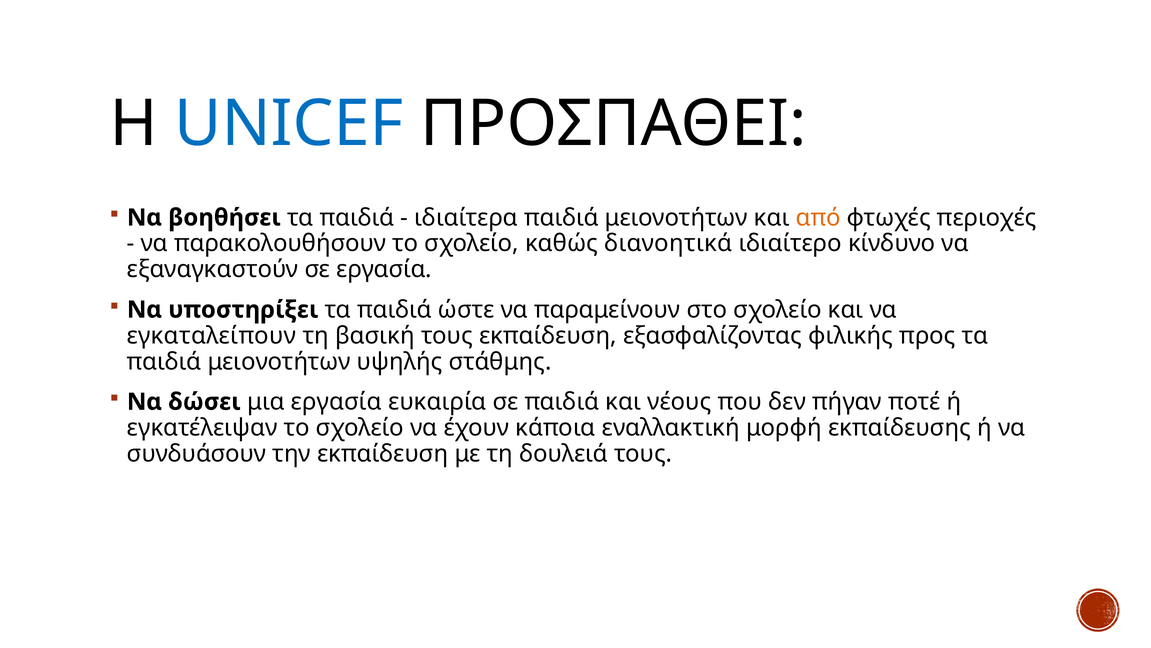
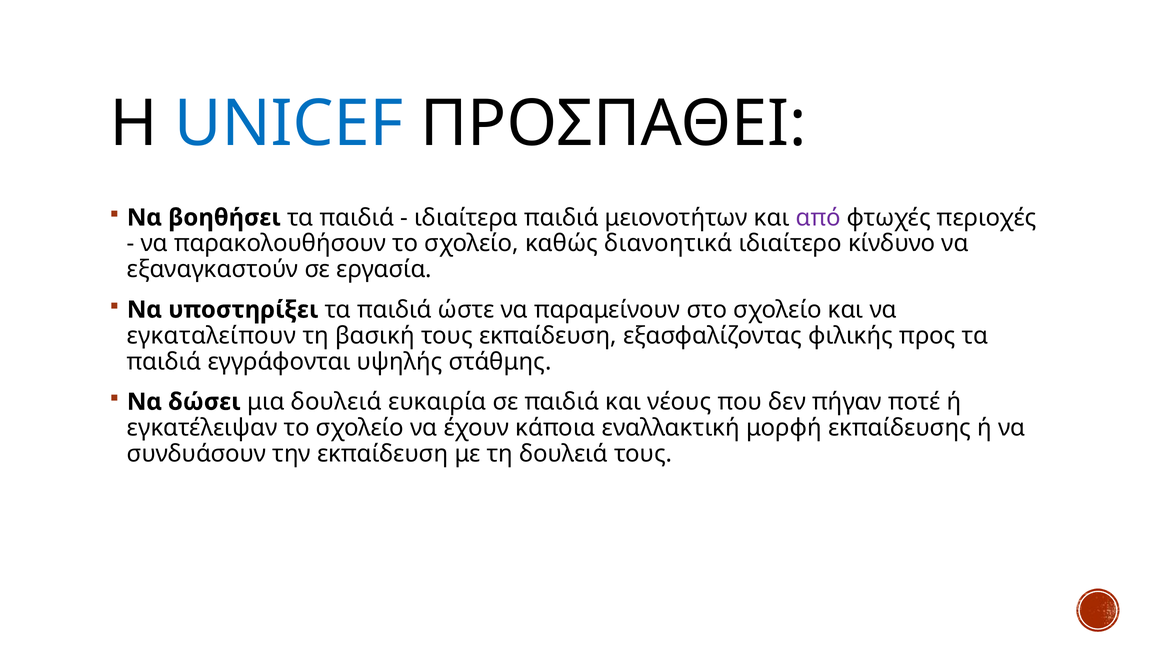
από colour: orange -> purple (818, 217)
μειονοτήτων: μειονοτήτων -> εγγράφονται (279, 361)
μια εργασία: εργασία -> δουλειά (336, 402)
